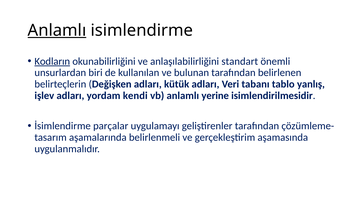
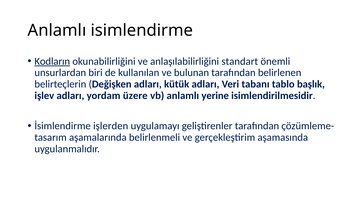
Anlamlı underline: present -> none (57, 30)
yanlış: yanlış -> başlık (311, 84)
kendi: kendi -> üzere (135, 96)
parçalar: parçalar -> işlerden (111, 126)
